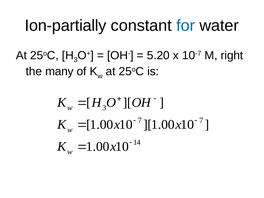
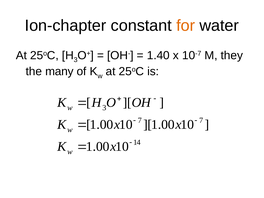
Ion-partially: Ion-partially -> Ion-chapter (66, 26)
for colour: blue -> orange (186, 26)
5.20: 5.20 -> 1.40 (158, 55)
right: right -> they (232, 55)
